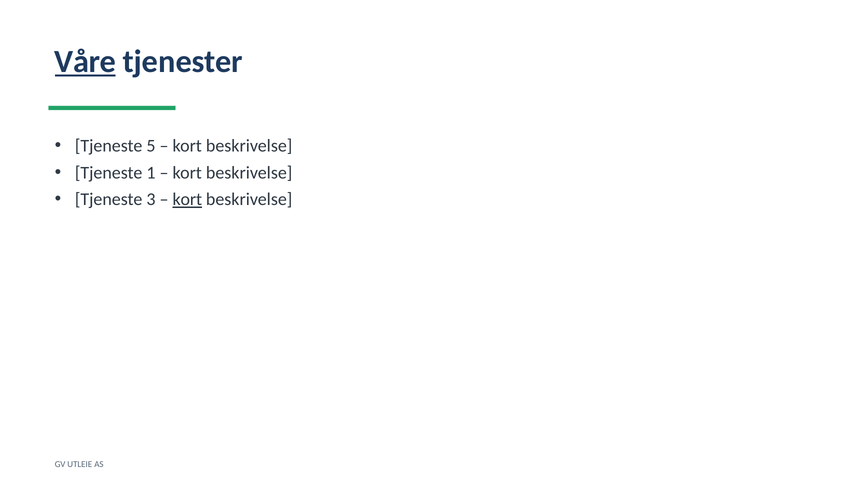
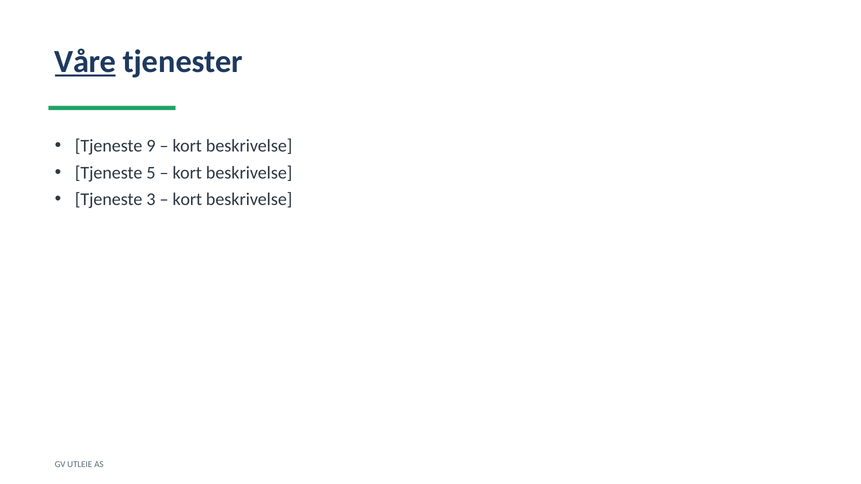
5: 5 -> 9 (151, 146)
1: 1 -> 5 (151, 173)
kort underline: present -> none (187, 200)
